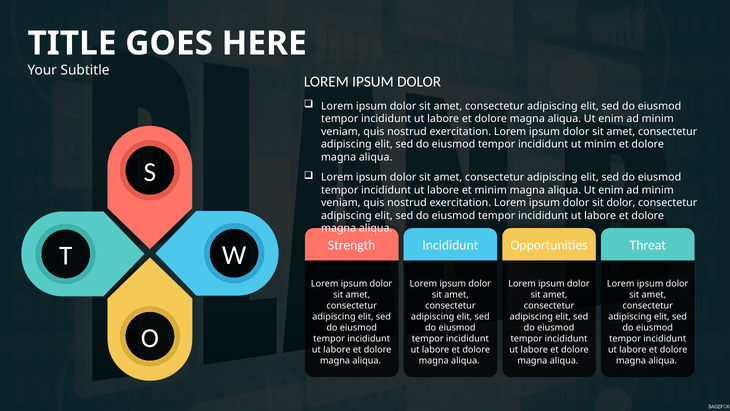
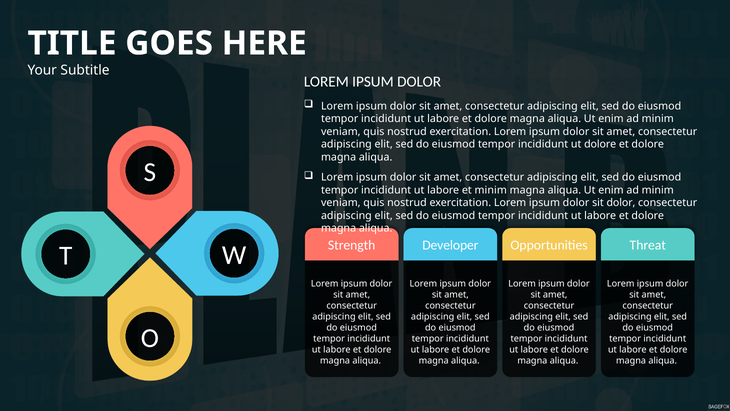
ut minim: minim -> dolore (600, 144)
Incididunt: Incididunt -> Developer (450, 245)
